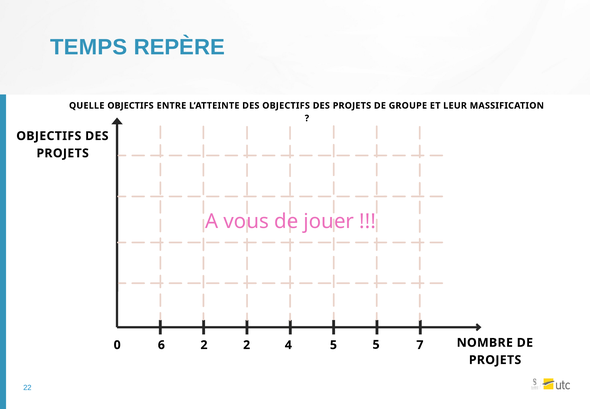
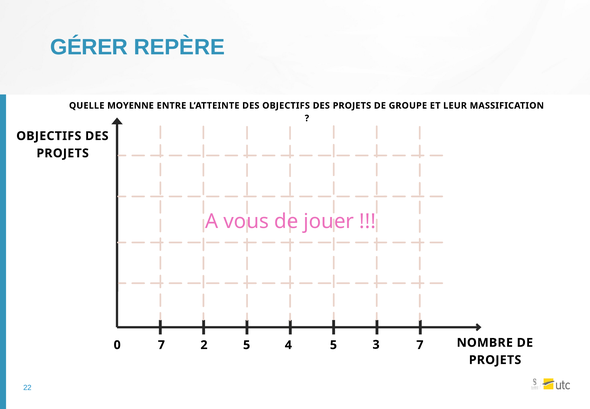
TEMPS: TEMPS -> GÉRER (89, 47)
QUELLE OBJECTIFS: OBJECTIFS -> MOYENNE (130, 105)
0 6: 6 -> 7 (161, 345)
2 2: 2 -> 5 (247, 345)
5 5: 5 -> 3 (376, 344)
